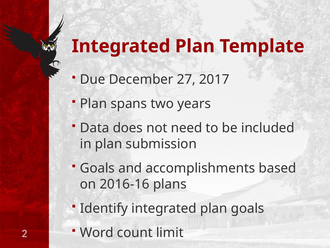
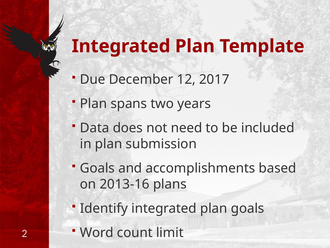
27: 27 -> 12 (186, 79)
2016-16: 2016-16 -> 2013-16 (125, 184)
